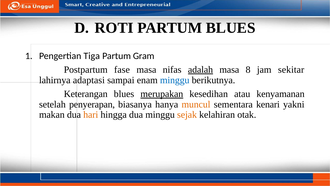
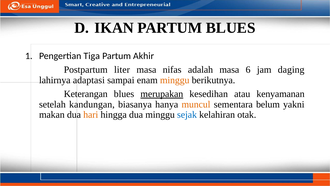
ROTI: ROTI -> IKAN (114, 28)
Gram: Gram -> Akhir (144, 56)
fase: fase -> liter (122, 70)
adalah underline: present -> none (200, 70)
8: 8 -> 6 (248, 70)
sekitar: sekitar -> daging (291, 70)
minggu colour: blue -> orange (175, 80)
penyerapan: penyerapan -> kandungan (92, 104)
kenari: kenari -> belum (268, 104)
sejak colour: orange -> blue (187, 115)
